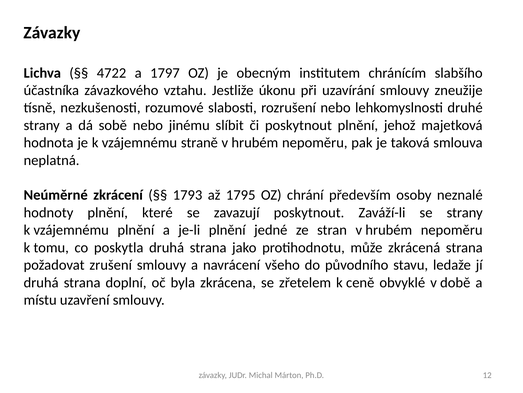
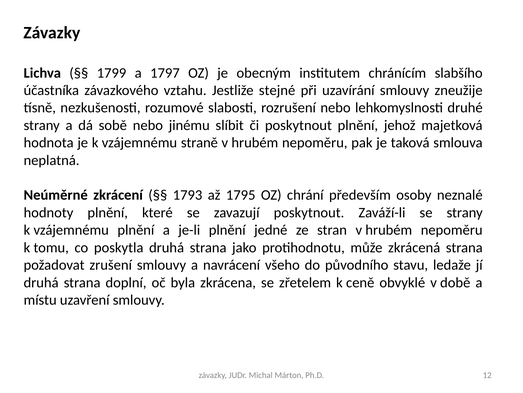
4722: 4722 -> 1799 (111, 73)
úkonu: úkonu -> stejné (277, 90)
